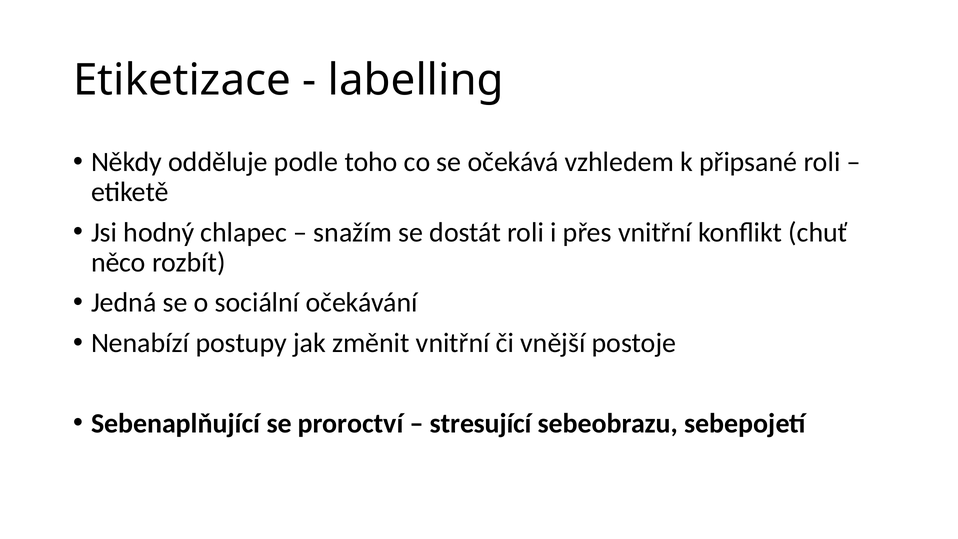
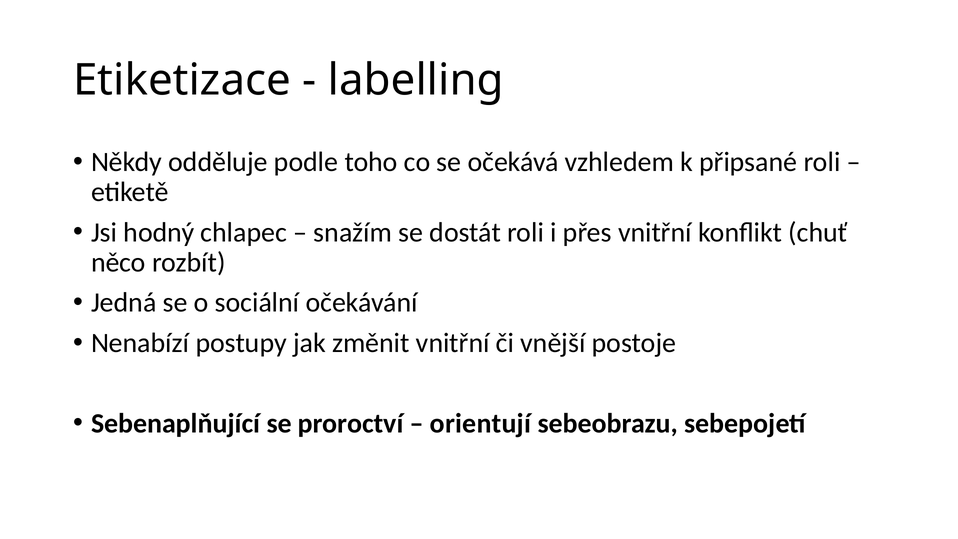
stresující: stresující -> orientují (481, 423)
